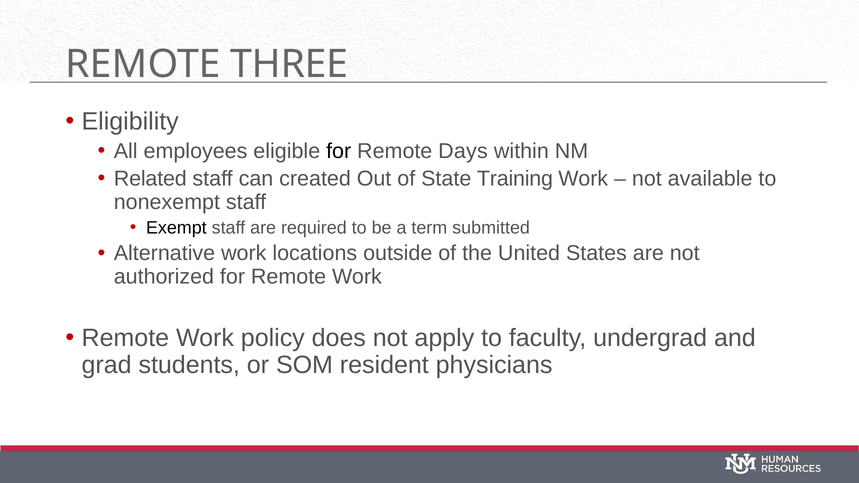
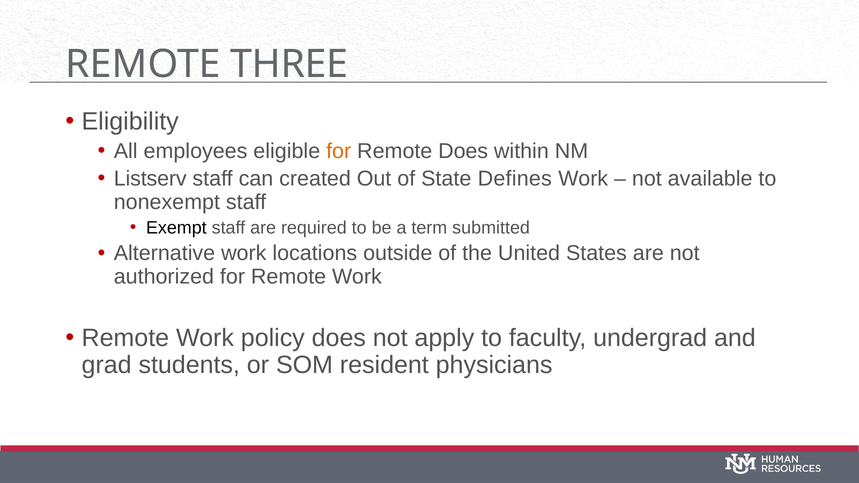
for colour: black -> orange (339, 151)
Remote Days: Days -> Does (463, 151)
Related: Related -> Listserv (150, 179)
Training: Training -> Defines (515, 179)
